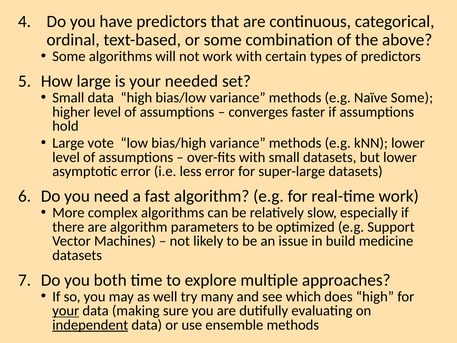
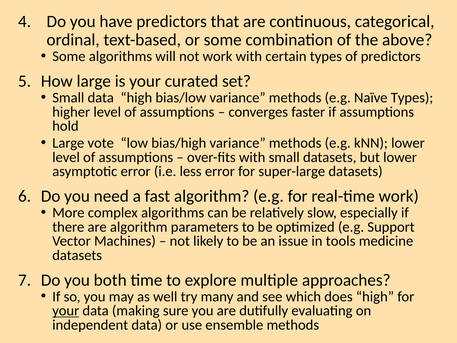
needed: needed -> curated (192, 81)
Naïve Some: Some -> Types (412, 98)
build: build -> tools (341, 241)
independent underline: present -> none (90, 325)
